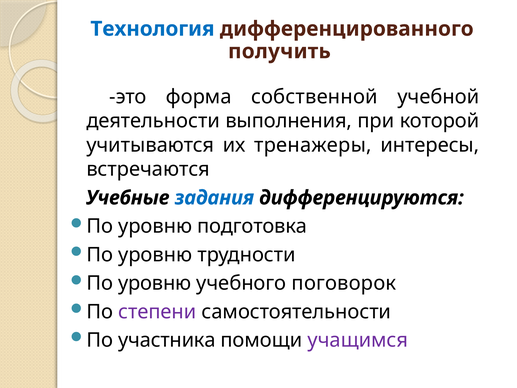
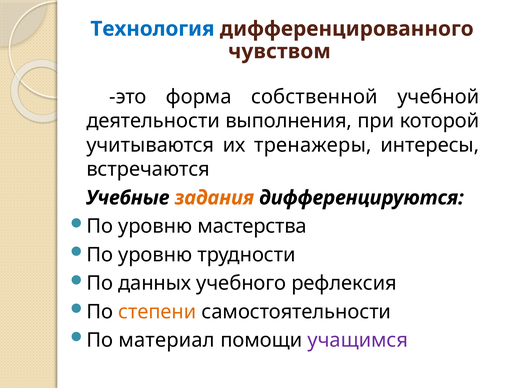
получить: получить -> чувством (279, 51)
задания colour: blue -> orange (214, 198)
подготовка: подготовка -> мастерства (252, 226)
уровню: уровню -> данных (155, 283)
поговорок: поговорок -> рефлексия (344, 283)
степени colour: purple -> orange (157, 312)
участника: участника -> материал (167, 340)
